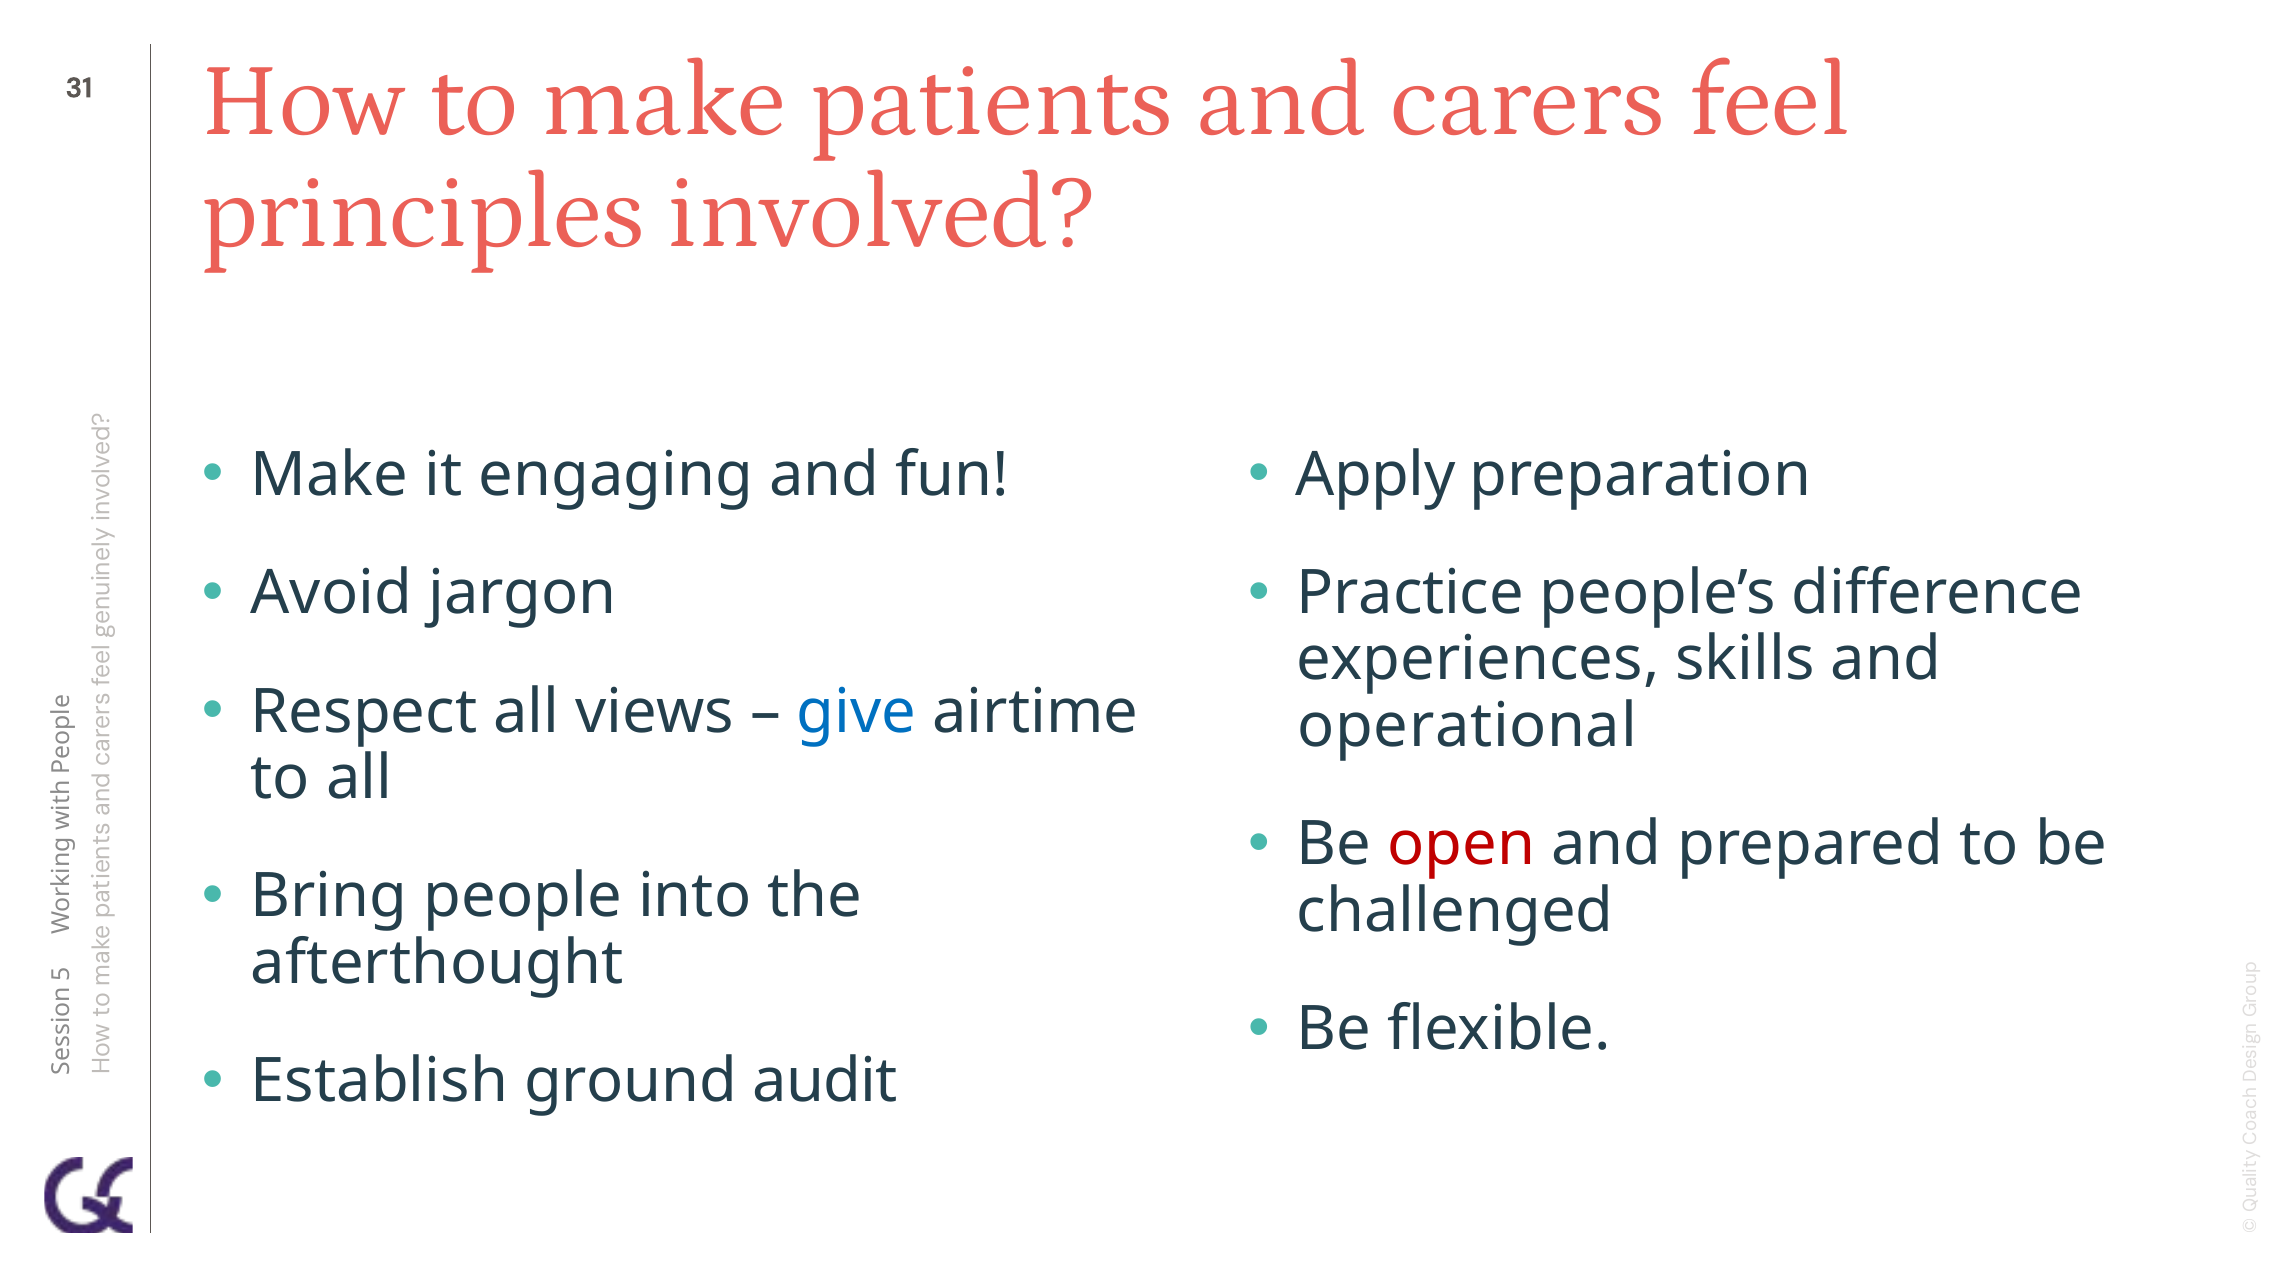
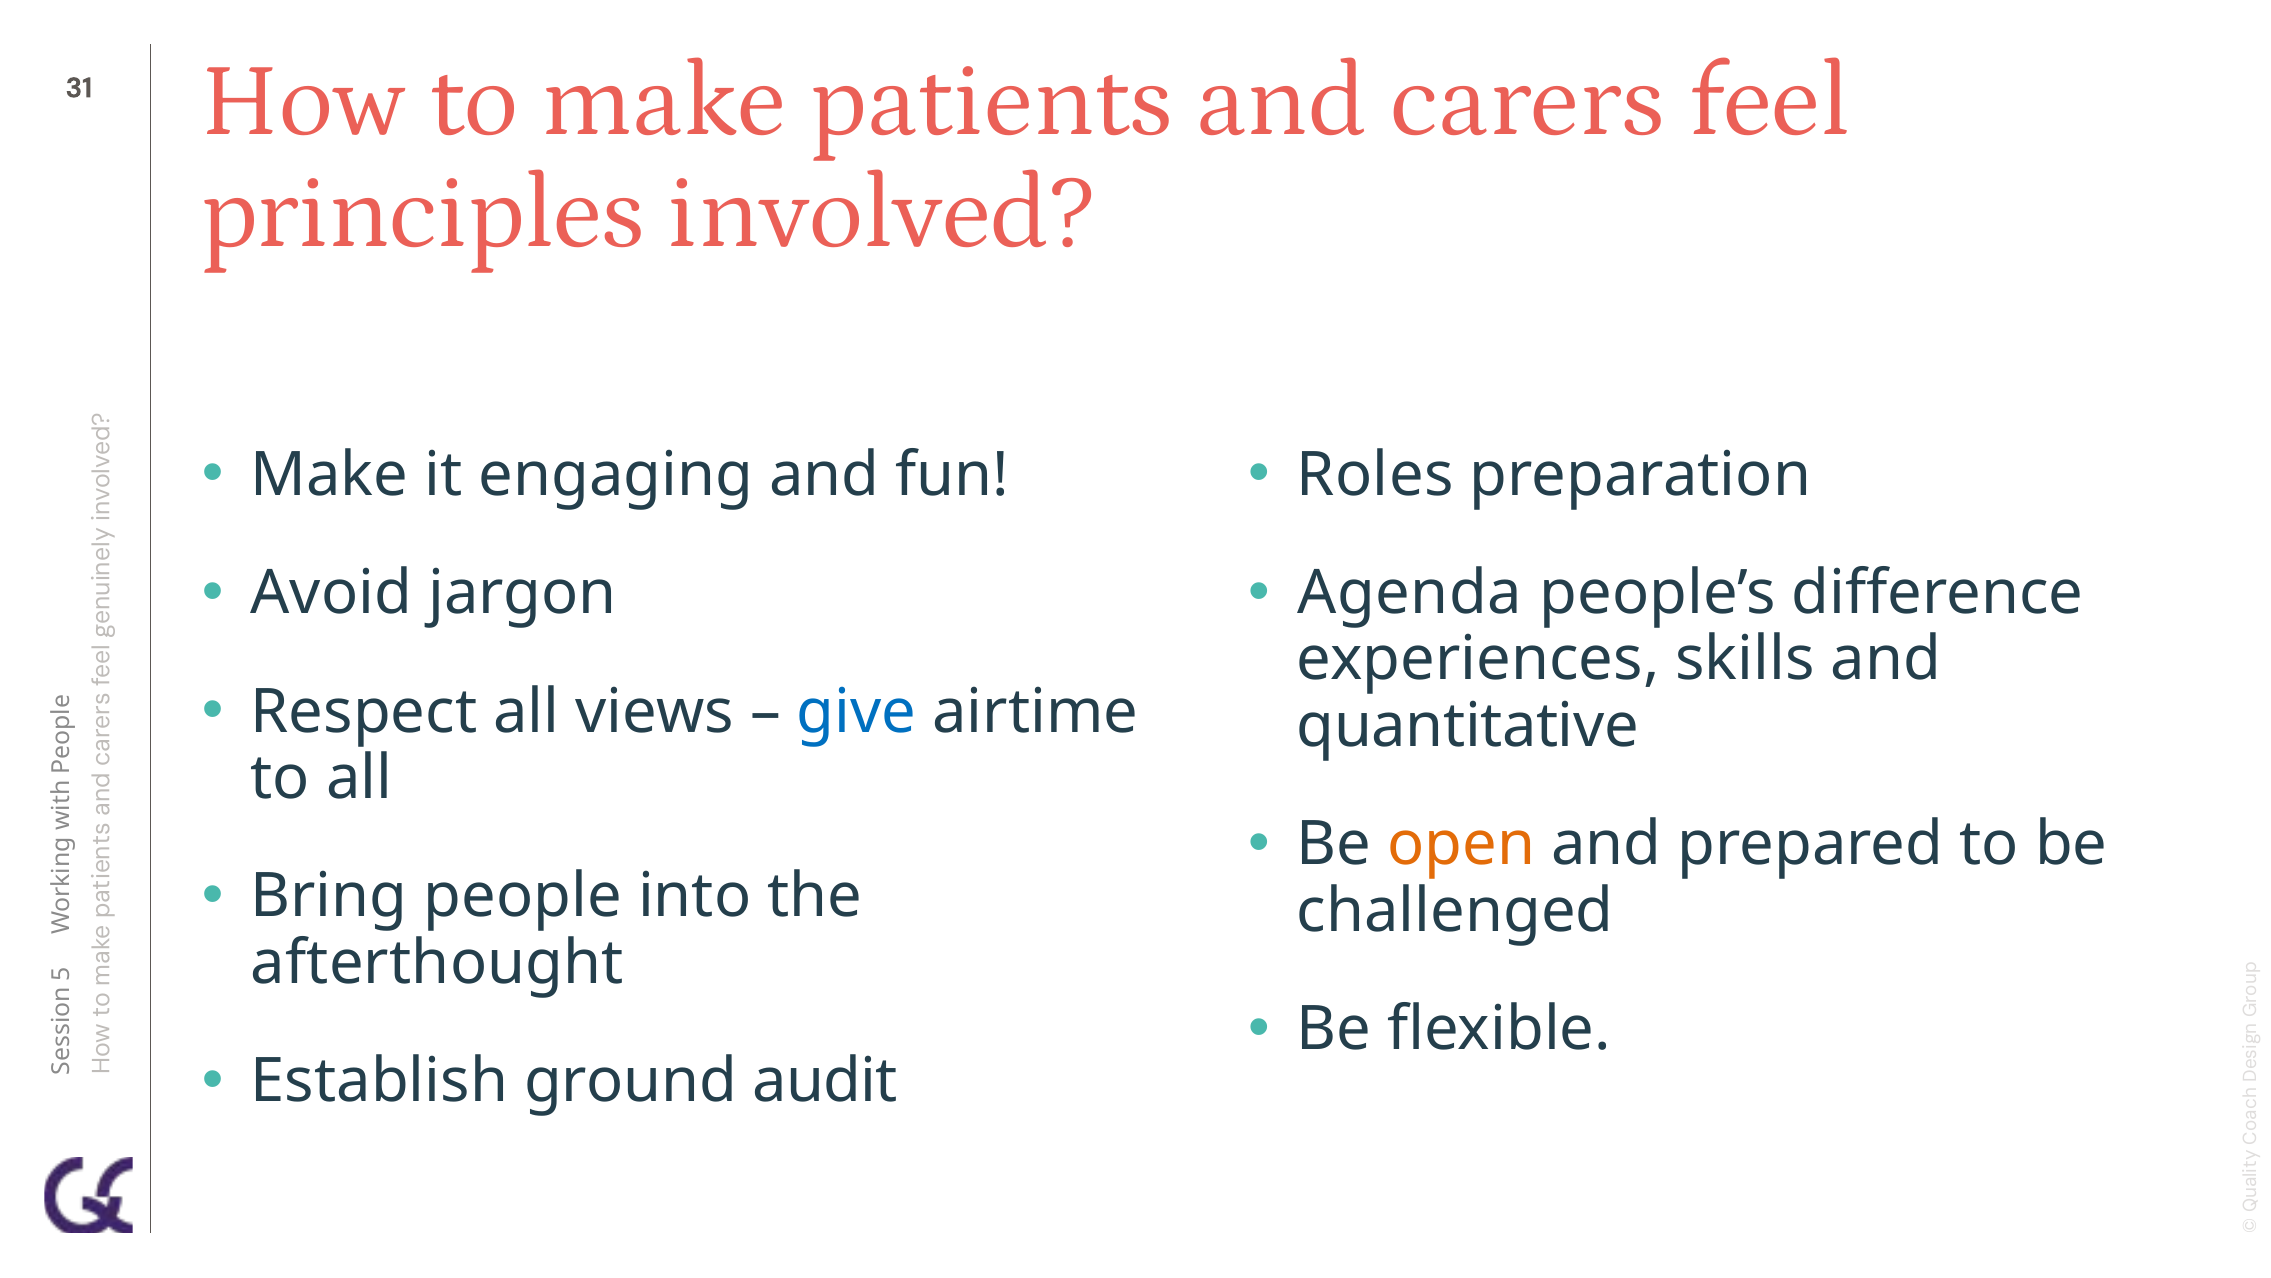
Apply: Apply -> Roles (1375, 475)
Practice: Practice -> Agenda (1410, 593)
operational: operational -> quantitative (1468, 726)
open colour: red -> orange (1461, 844)
